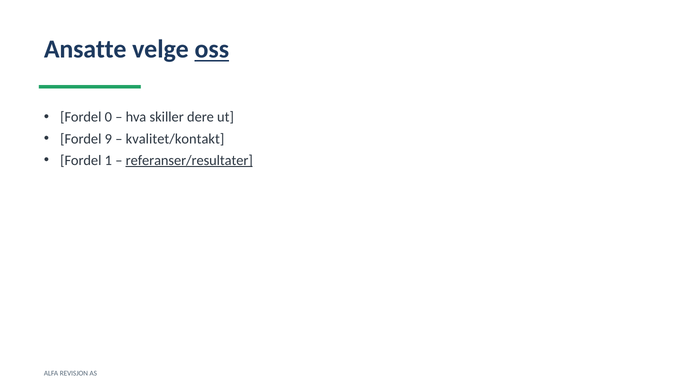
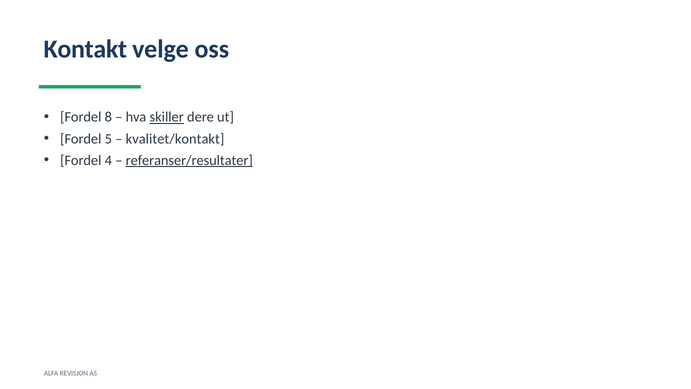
Ansatte: Ansatte -> Kontakt (85, 49)
oss underline: present -> none (212, 49)
0: 0 -> 8 (108, 117)
skiller underline: none -> present (167, 117)
9: 9 -> 5 (108, 139)
1: 1 -> 4 (108, 160)
